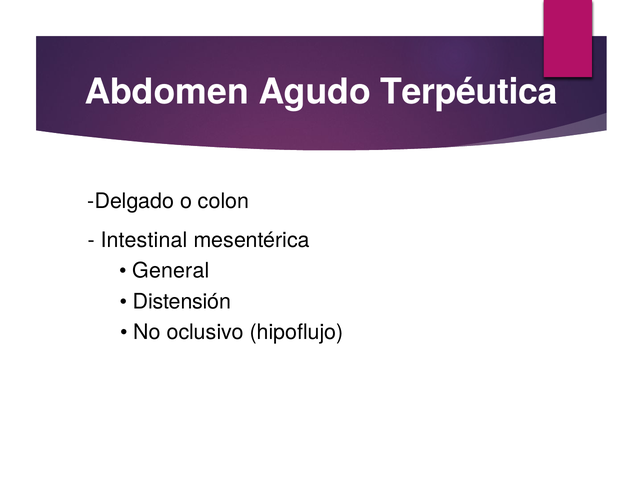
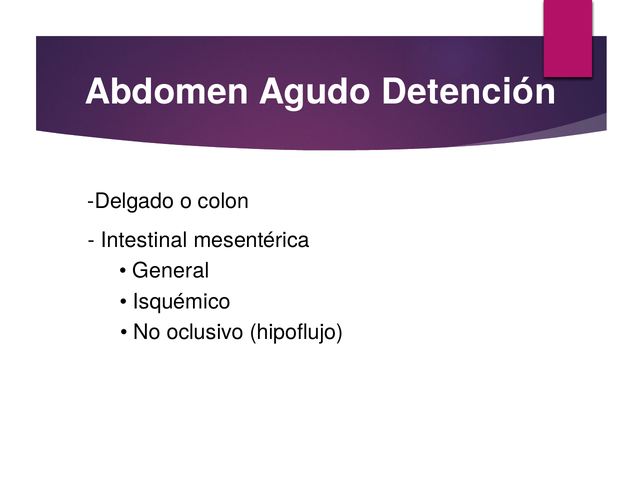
Terpéutica: Terpéutica -> Detención (469, 92)
Distensión: Distensión -> Isquémico (182, 302)
